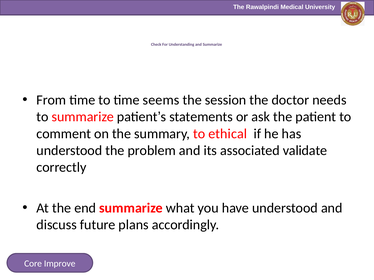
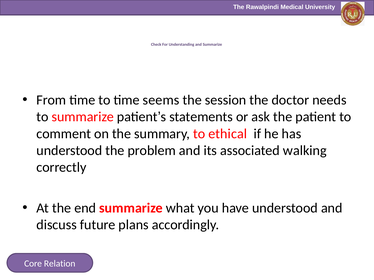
validate: validate -> walking (305, 151)
Improve: Improve -> Relation (60, 264)
